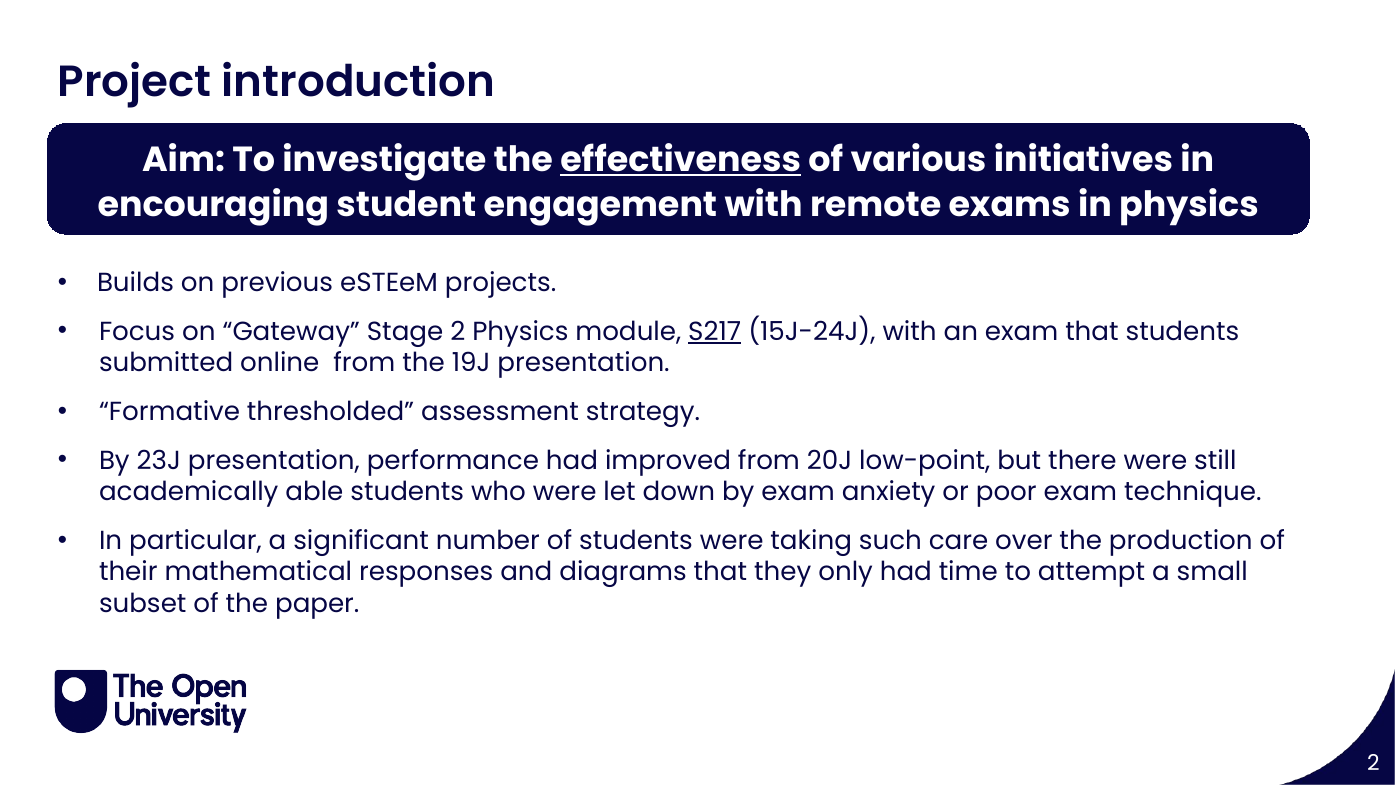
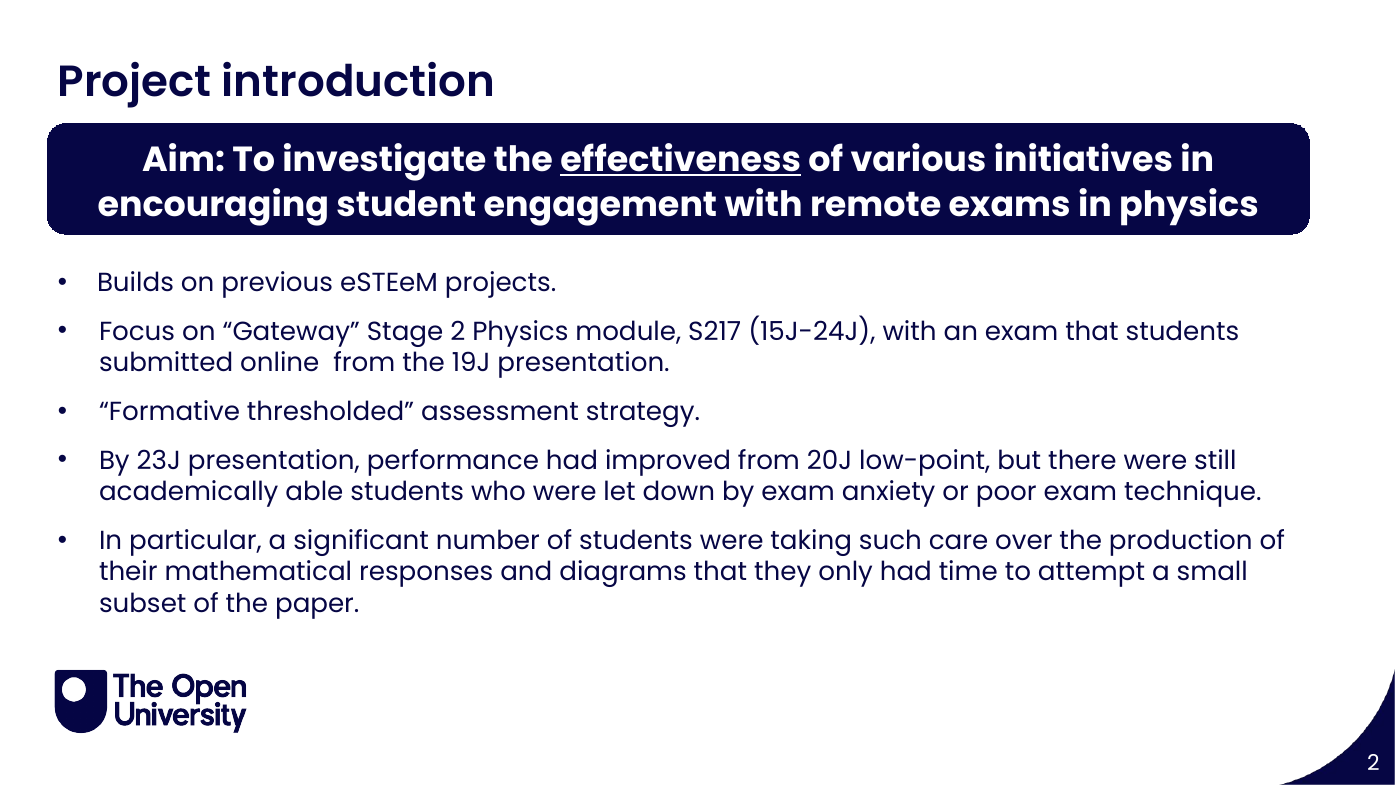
S217 underline: present -> none (715, 332)
